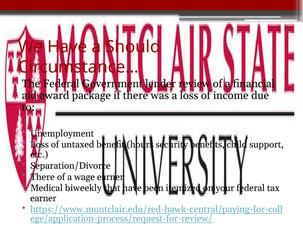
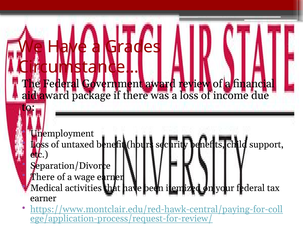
Should: Should -> Grades (133, 47)
Government lender: lender -> award (160, 83)
biweekly: biweekly -> activities (83, 188)
